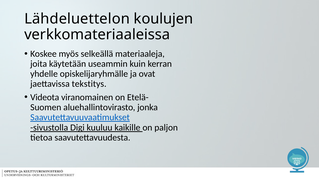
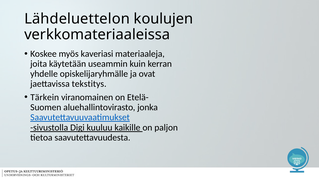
selkeällä: selkeällä -> kaveriasi (97, 54)
Videota: Videota -> Tärkein (45, 97)
